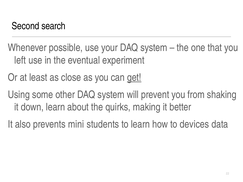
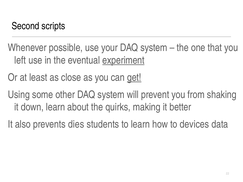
search: search -> scripts (53, 26)
experiment underline: none -> present (123, 60)
mini: mini -> dies (76, 124)
